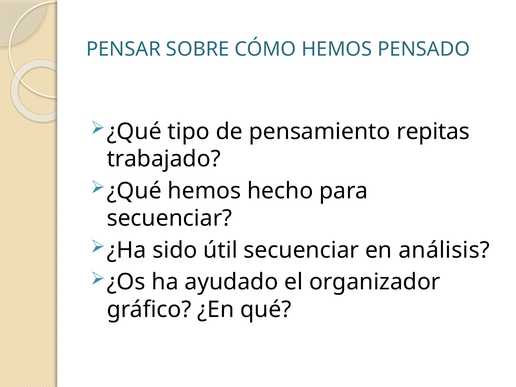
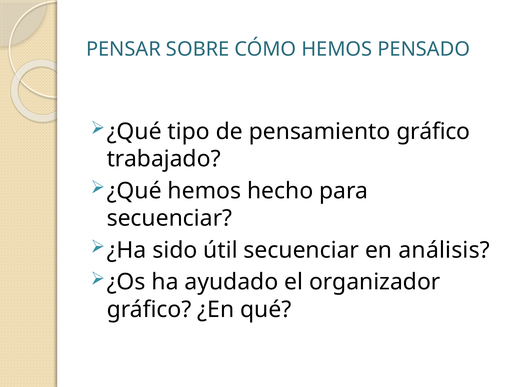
pensamiento repitas: repitas -> gráfico (433, 131)
